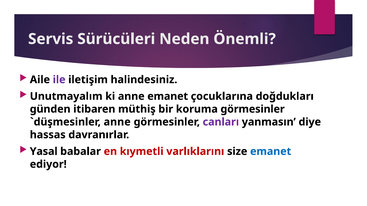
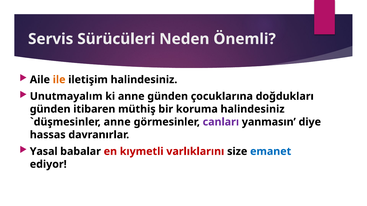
ile colour: purple -> orange (59, 80)
anne emanet: emanet -> günden (168, 96)
koruma görmesinler: görmesinler -> halindesiniz (253, 109)
